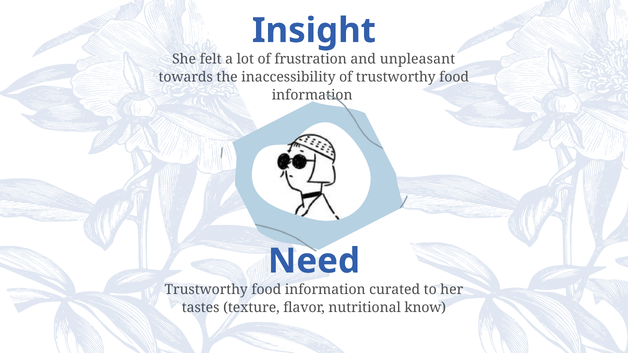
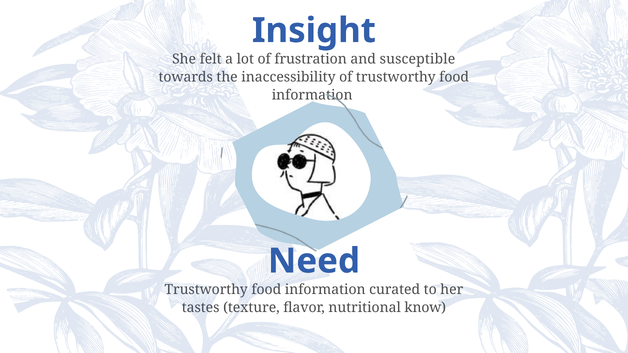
unpleasant: unpleasant -> susceptible (417, 59)
